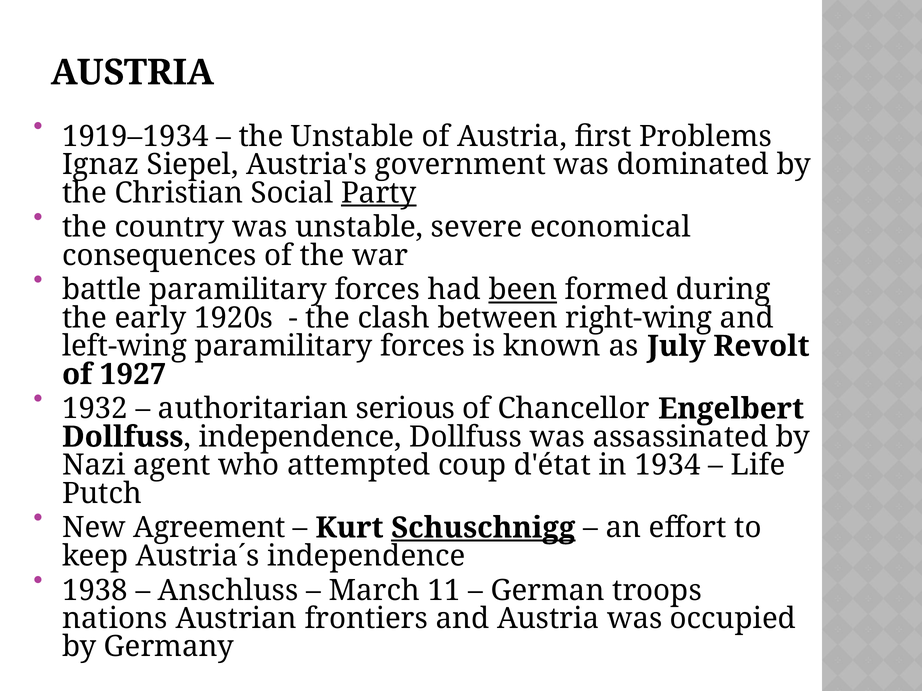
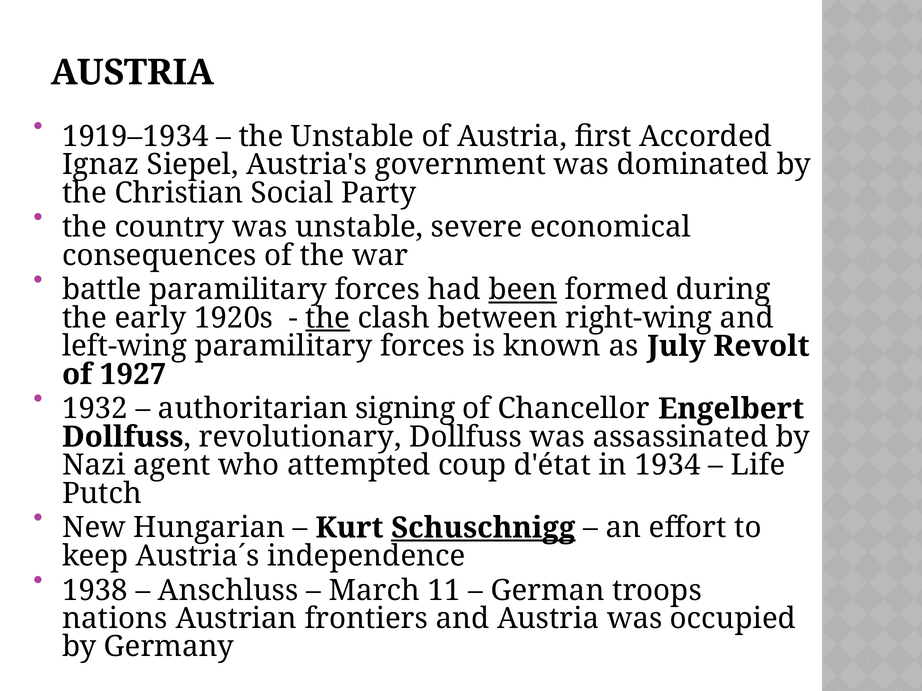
Problems: Problems -> Accorded (706, 136)
Party underline: present -> none (379, 193)
the underline: none -> present (328, 318)
serious: serious -> signing (405, 409)
Dollfuss independence: independence -> revolutionary (300, 437)
Agreement: Agreement -> Hungarian (209, 528)
